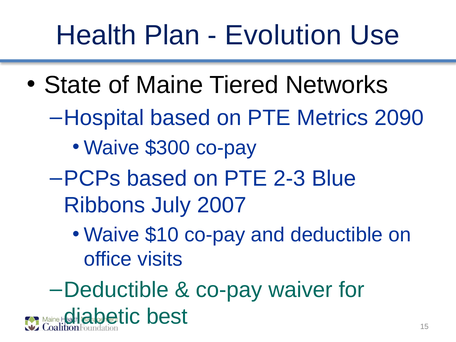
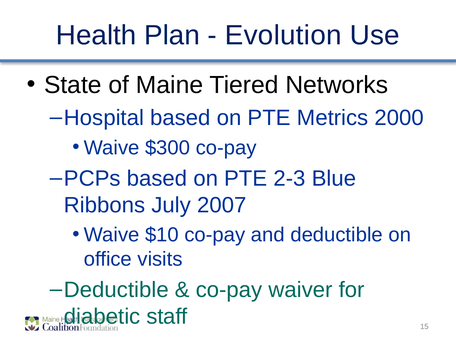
2090: 2090 -> 2000 (399, 118)
best: best -> staff (167, 317)
